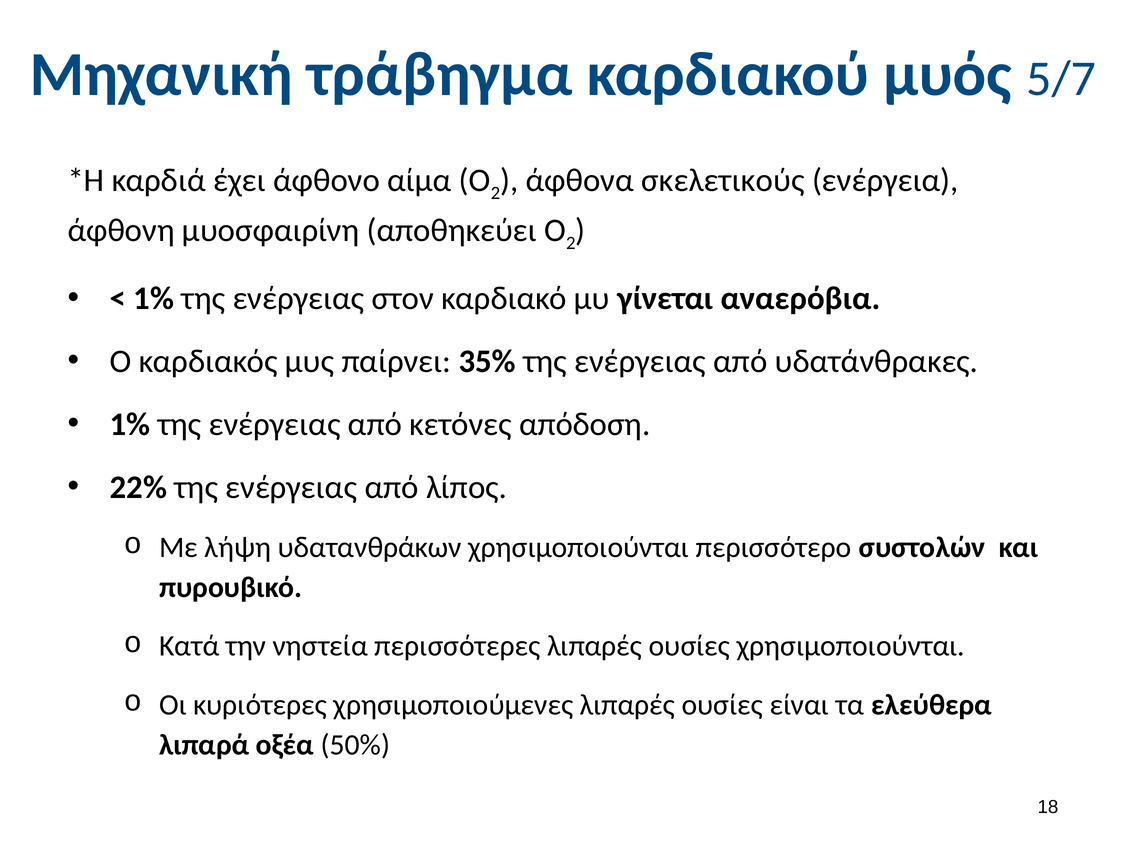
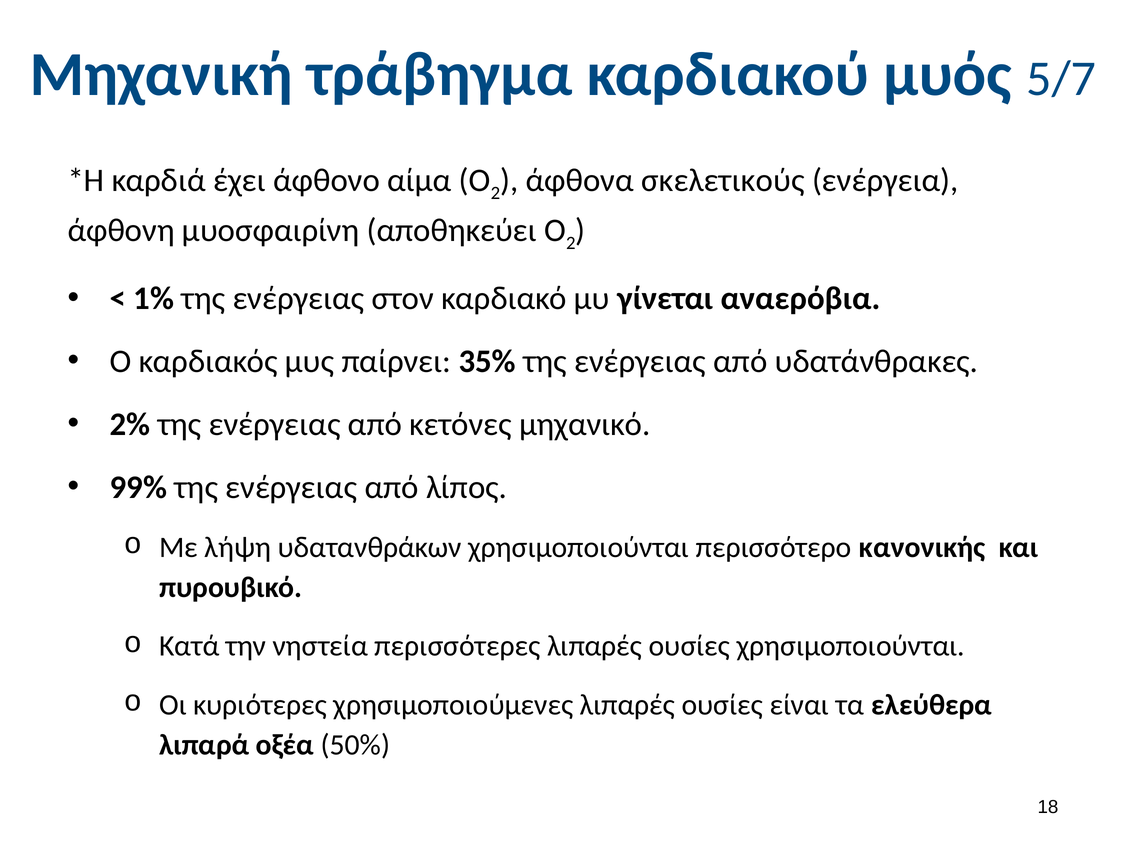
1%: 1% -> 2% (130, 424)
απόδοση: απόδοση -> μηχανικό (585, 424)
22%: 22% -> 99% (138, 487)
συστολών: συστολών -> κανονικής (922, 547)
